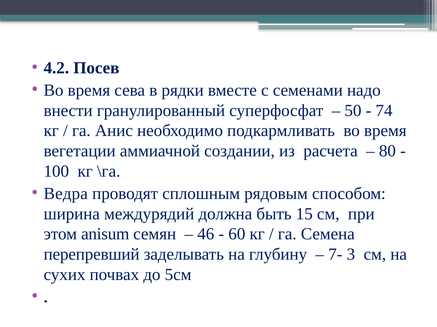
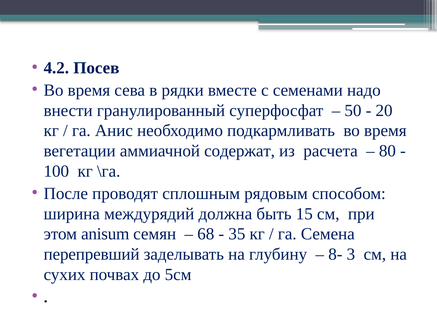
74: 74 -> 20 (384, 111)
создании: создании -> содержат (240, 151)
Ведра: Ведра -> После (66, 194)
46: 46 -> 68 (206, 235)
60: 60 -> 35 (237, 235)
7-: 7- -> 8- (335, 255)
